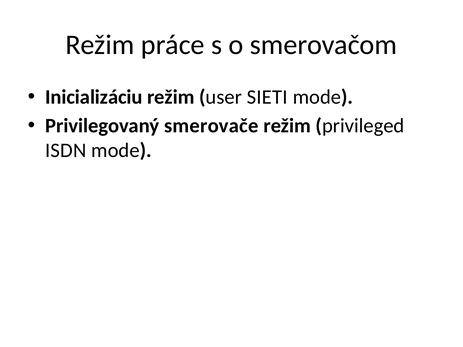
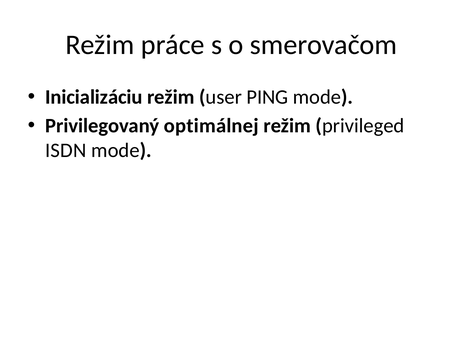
SIETI: SIETI -> PING (267, 97)
smerovače: smerovače -> optimálnej (211, 126)
